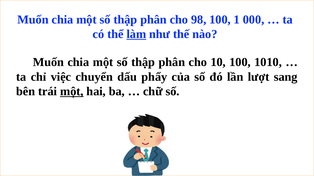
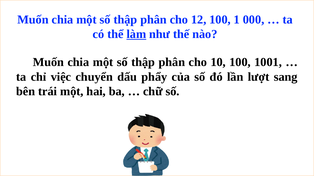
98: 98 -> 12 (199, 20)
1010: 1010 -> 1001 (268, 62)
một underline: present -> none (72, 92)
